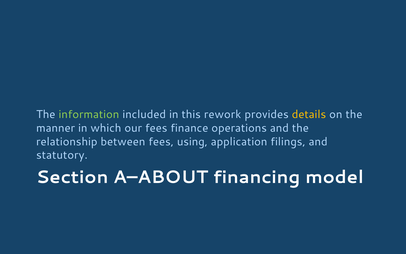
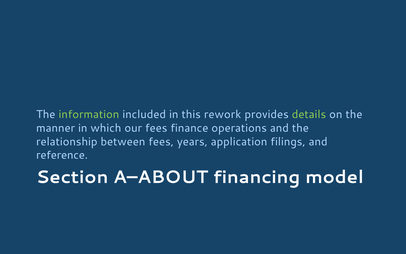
details colour: yellow -> light green (309, 114)
using: using -> years (192, 142)
statutory: statutory -> reference (62, 155)
